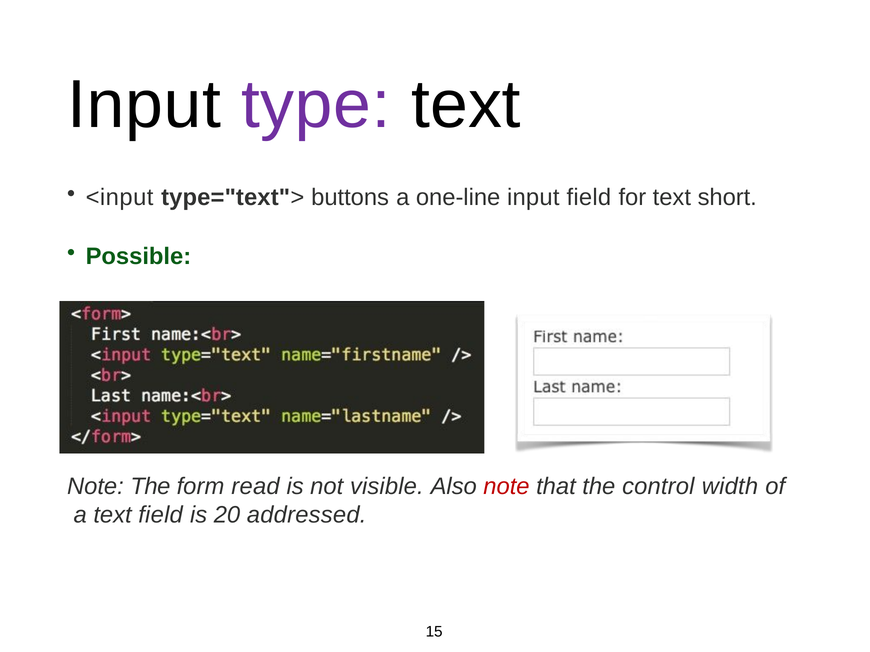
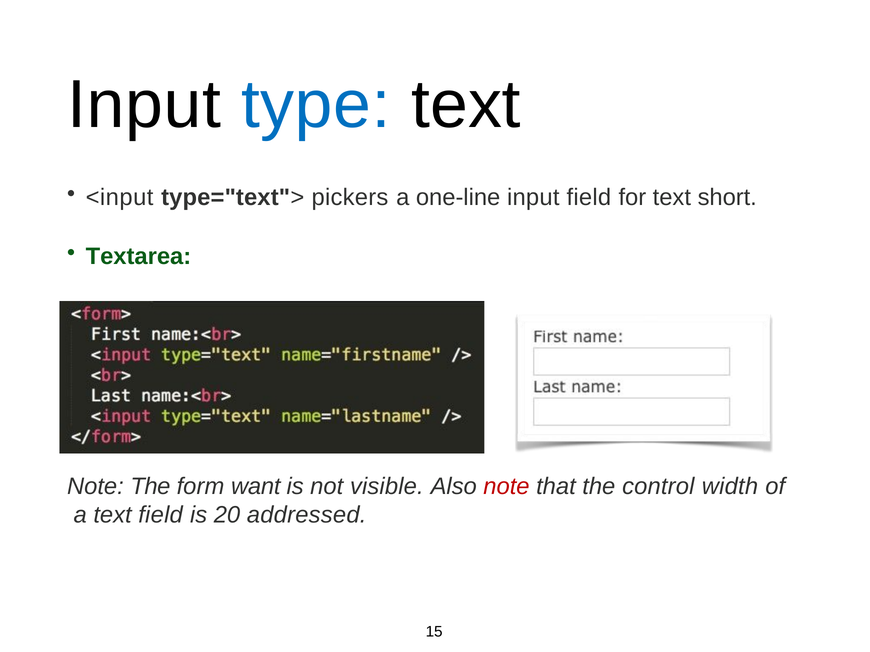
type colour: purple -> blue (316, 105)
buttons: buttons -> pickers (350, 198)
Possible: Possible -> Textarea (138, 257)
read: read -> want (256, 487)
